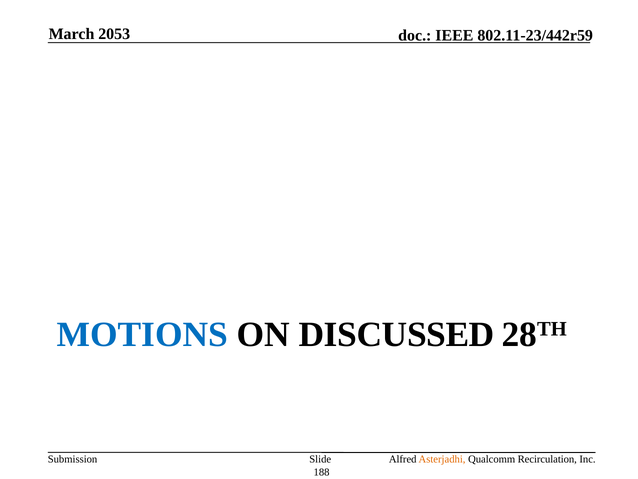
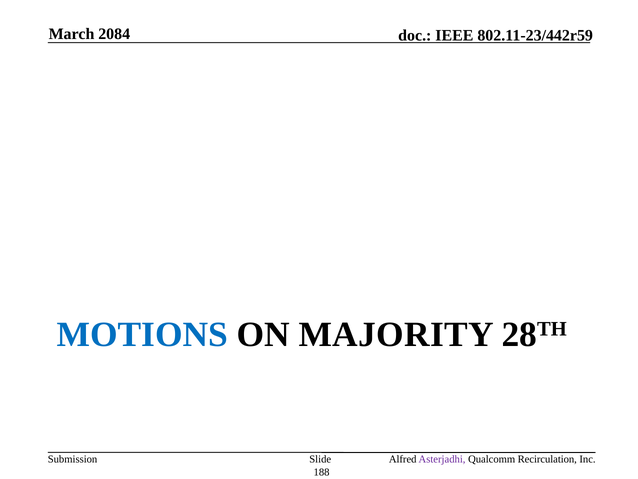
2053: 2053 -> 2084 (114, 34)
DISCUSSED: DISCUSSED -> MAJORITY (396, 334)
Asterjadhi colour: orange -> purple (442, 459)
